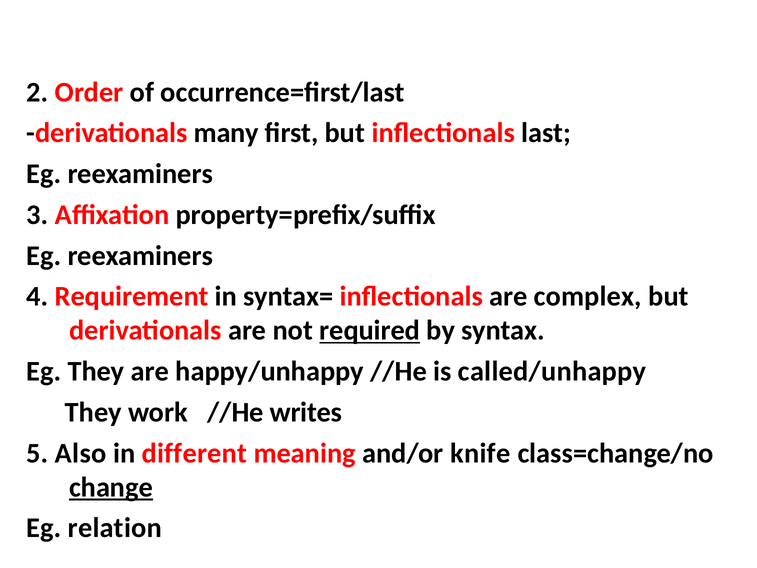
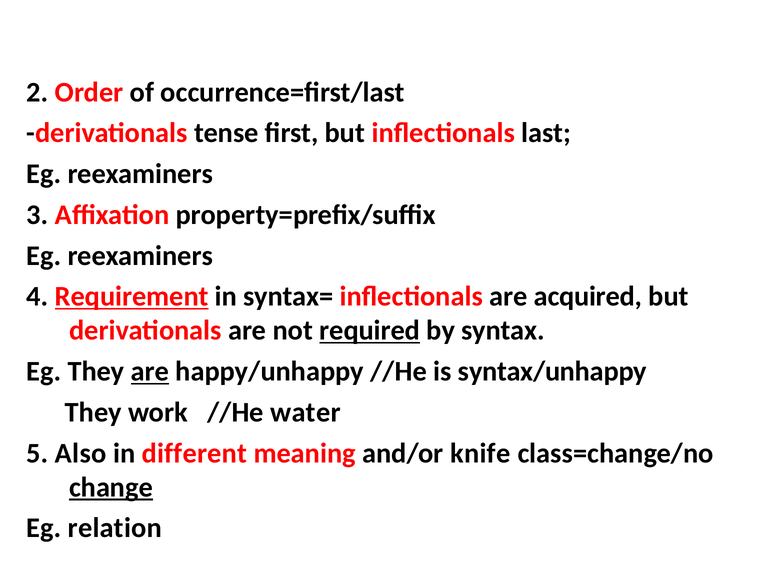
many: many -> tense (226, 133)
Requirement underline: none -> present (132, 296)
complex: complex -> acquired (588, 296)
are underline: none -> present (150, 371)
called/unhappy: called/unhappy -> syntax/unhappy (552, 371)
writes: writes -> water (305, 412)
